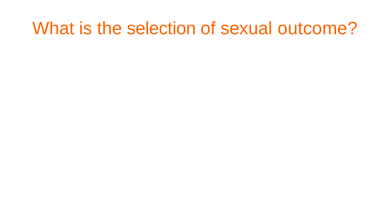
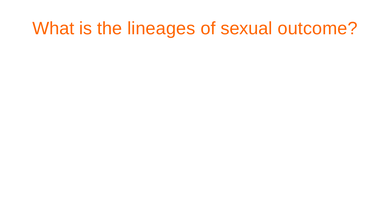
selection: selection -> lineages (161, 28)
